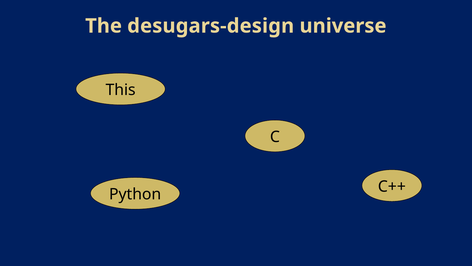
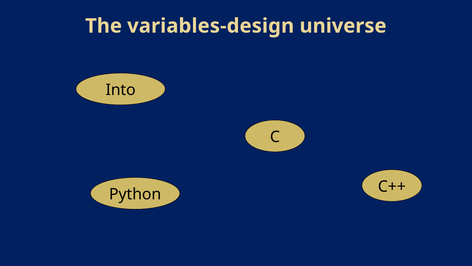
desugars-design: desugars-design -> variables-design (211, 26)
This: This -> Into (121, 90)
